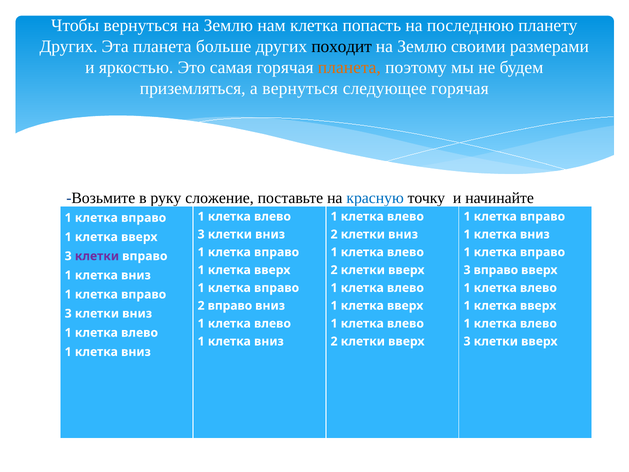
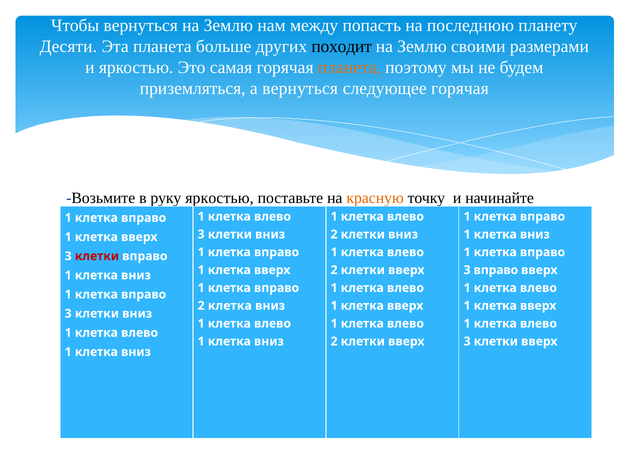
нам клетка: клетка -> между (314, 26)
Других: Других -> Десяти (68, 47)
руку сложение: сложение -> яркостью (219, 198)
красную colour: blue -> orange (375, 198)
клетки colour: purple -> red (97, 256)
2 вправо: вправо -> клетка (230, 306)
